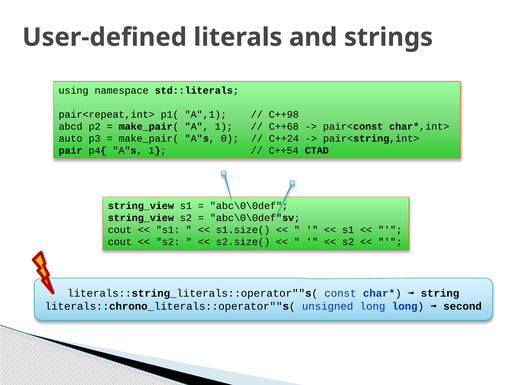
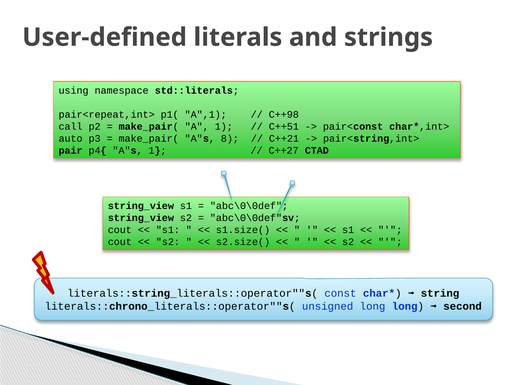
abcd: abcd -> call (71, 127)
C++68: C++68 -> C++51 (284, 127)
0: 0 -> 8 (230, 139)
C++24: C++24 -> C++21 (284, 139)
C++54: C++54 -> C++27 (284, 151)
